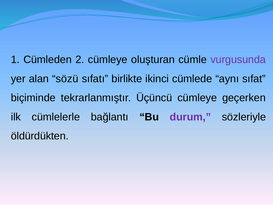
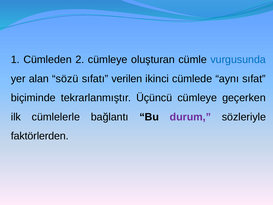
vurgusunda colour: purple -> blue (238, 60)
birlikte: birlikte -> verilen (127, 79)
öldürdükten: öldürdükten -> faktörlerden (40, 136)
